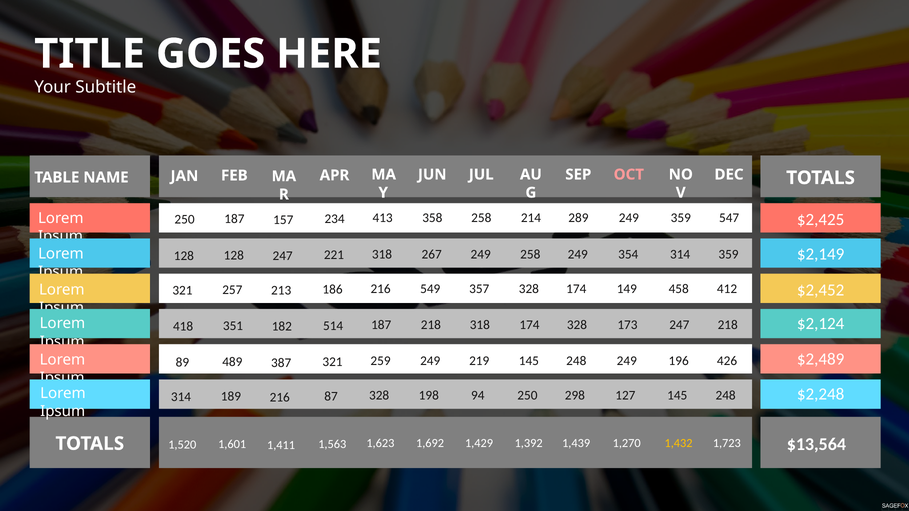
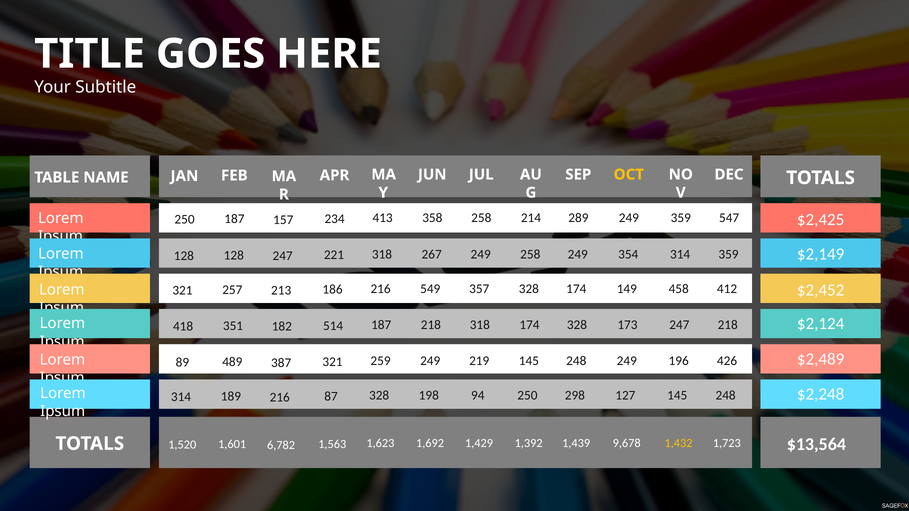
OCT colour: pink -> yellow (629, 175)
1,270: 1,270 -> 9,678 (627, 444)
1,411: 1,411 -> 6,782 (281, 445)
